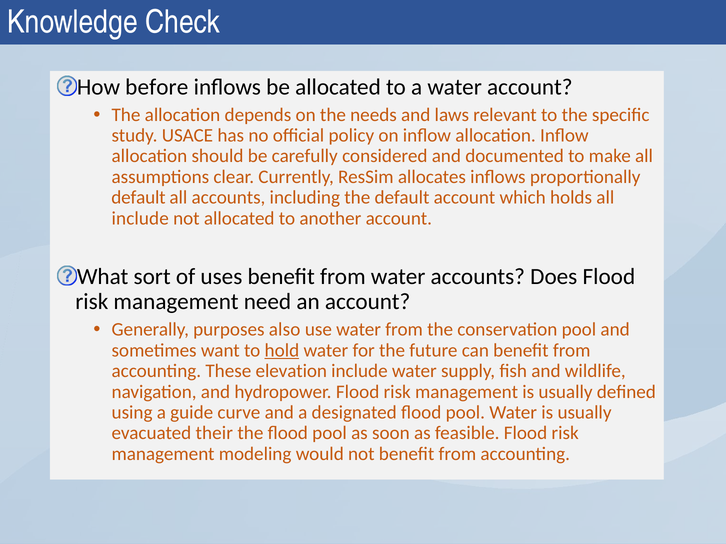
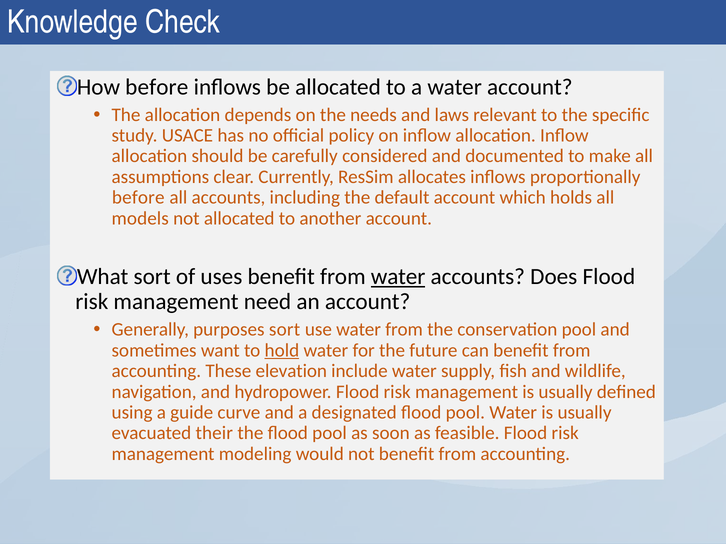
default: default -> before (138, 198)
include: include -> models (140, 218)
water underline: none -> present (398, 277)
purposes also: also -> sort (285, 330)
